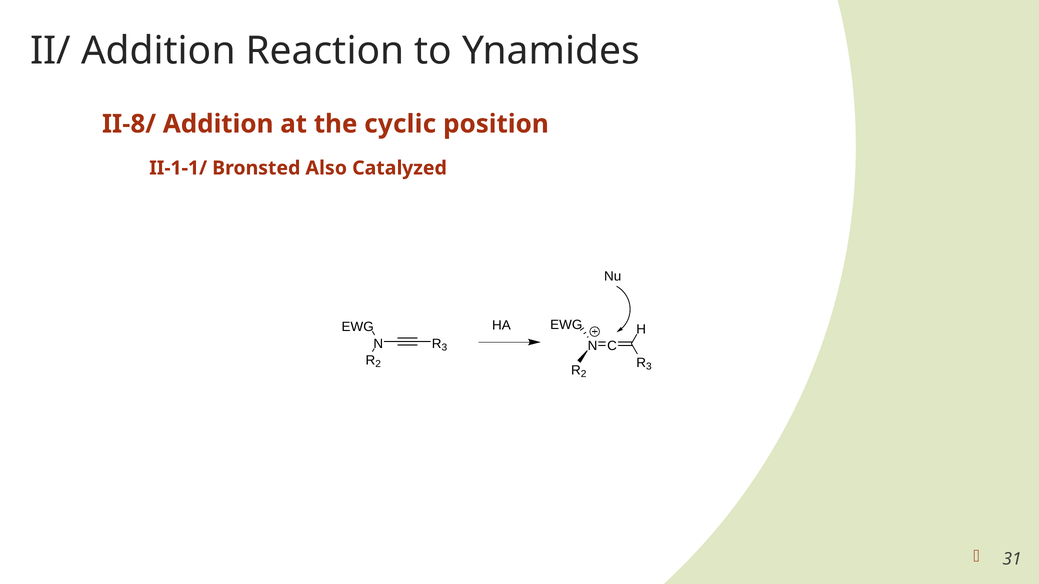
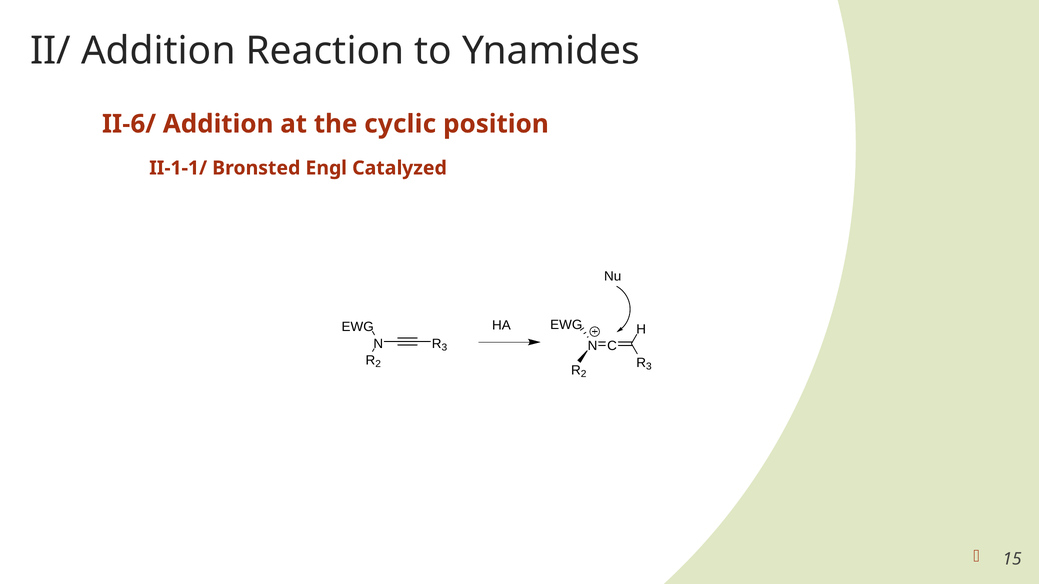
II-8/: II-8/ -> II-6/ (129, 124)
Also: Also -> Engl (326, 168)
31: 31 -> 15 (1012, 559)
